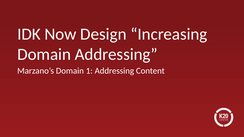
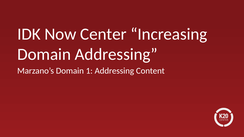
Design: Design -> Center (103, 34)
